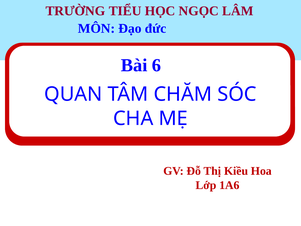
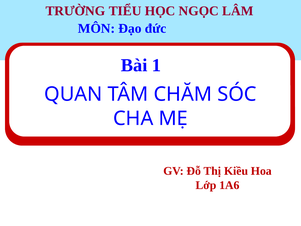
6: 6 -> 1 (157, 65)
